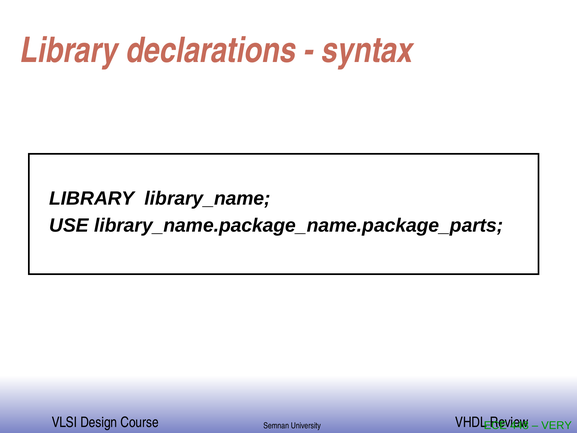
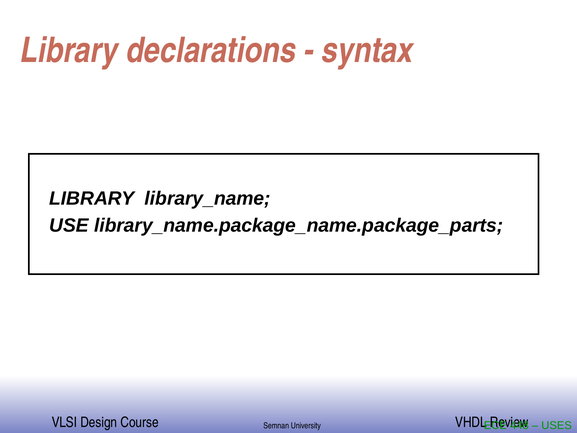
VERY: VERY -> USES (557, 425)
